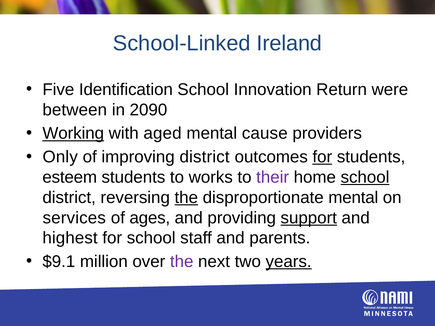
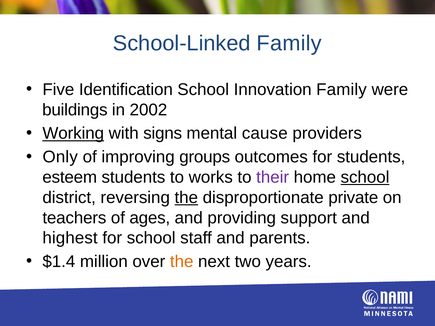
School-Linked Ireland: Ireland -> Family (289, 43)
Innovation Return: Return -> Family (342, 90)
between: between -> buildings (75, 110)
2090: 2090 -> 2002 (148, 110)
aged: aged -> signs (163, 134)
improving district: district -> groups (205, 157)
for underline: present -> none (322, 157)
disproportionate mental: mental -> private (353, 198)
services: services -> teachers (74, 218)
support underline: present -> none (309, 218)
$9.1: $9.1 -> $1.4 (59, 262)
the colour: purple -> orange (182, 262)
years underline: present -> none (289, 262)
